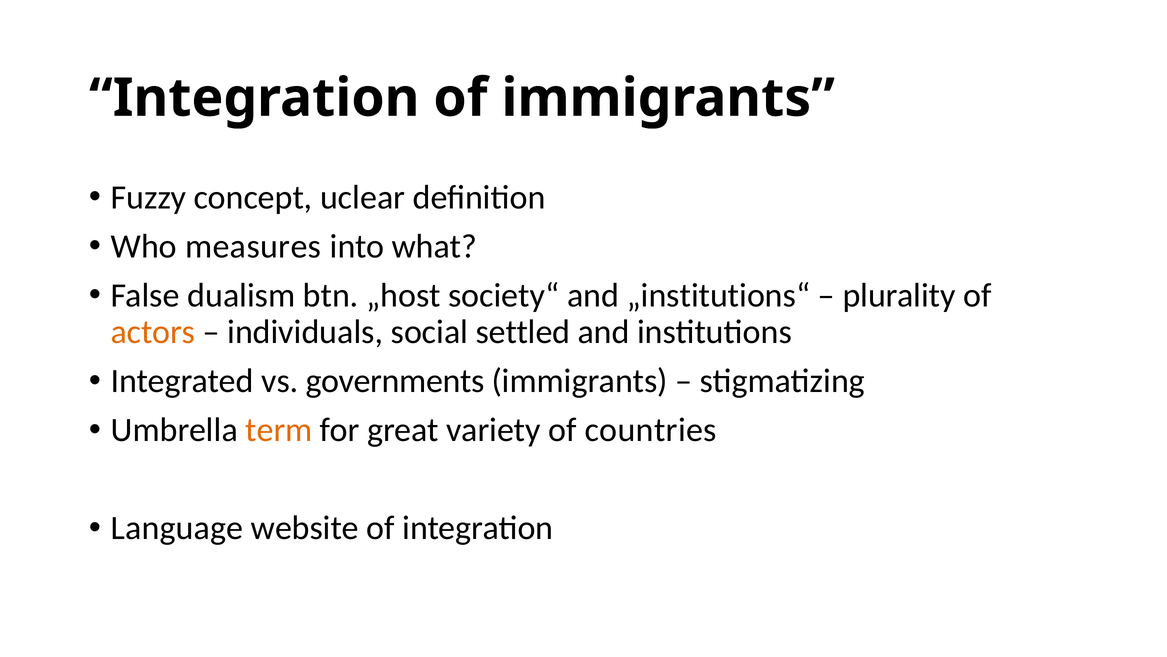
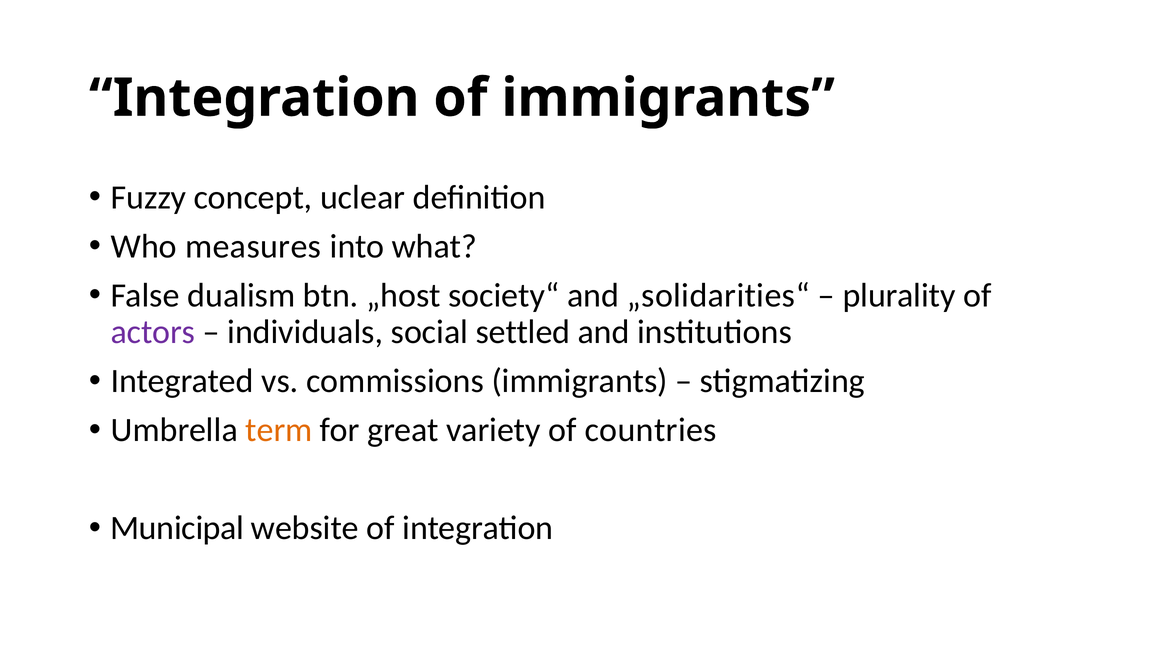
„institutions“: „institutions“ -> „solidarities“ (718, 295)
actors colour: orange -> purple (153, 332)
governments: governments -> commissions (395, 381)
Language: Language -> Municipal (177, 528)
